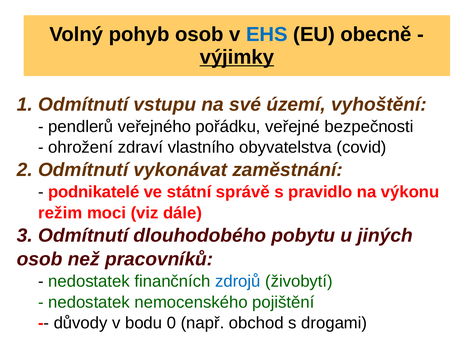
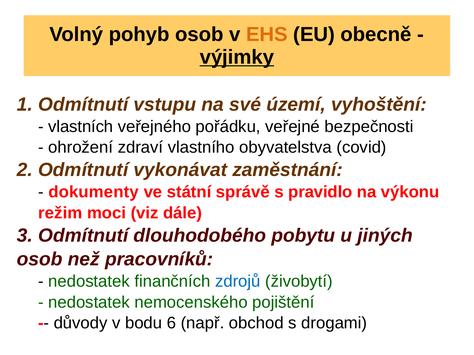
EHS colour: blue -> orange (267, 34)
pendlerů: pendlerů -> vlastních (81, 127)
podnikatelé: podnikatelé -> dokumenty (94, 192)
0: 0 -> 6 (172, 323)
